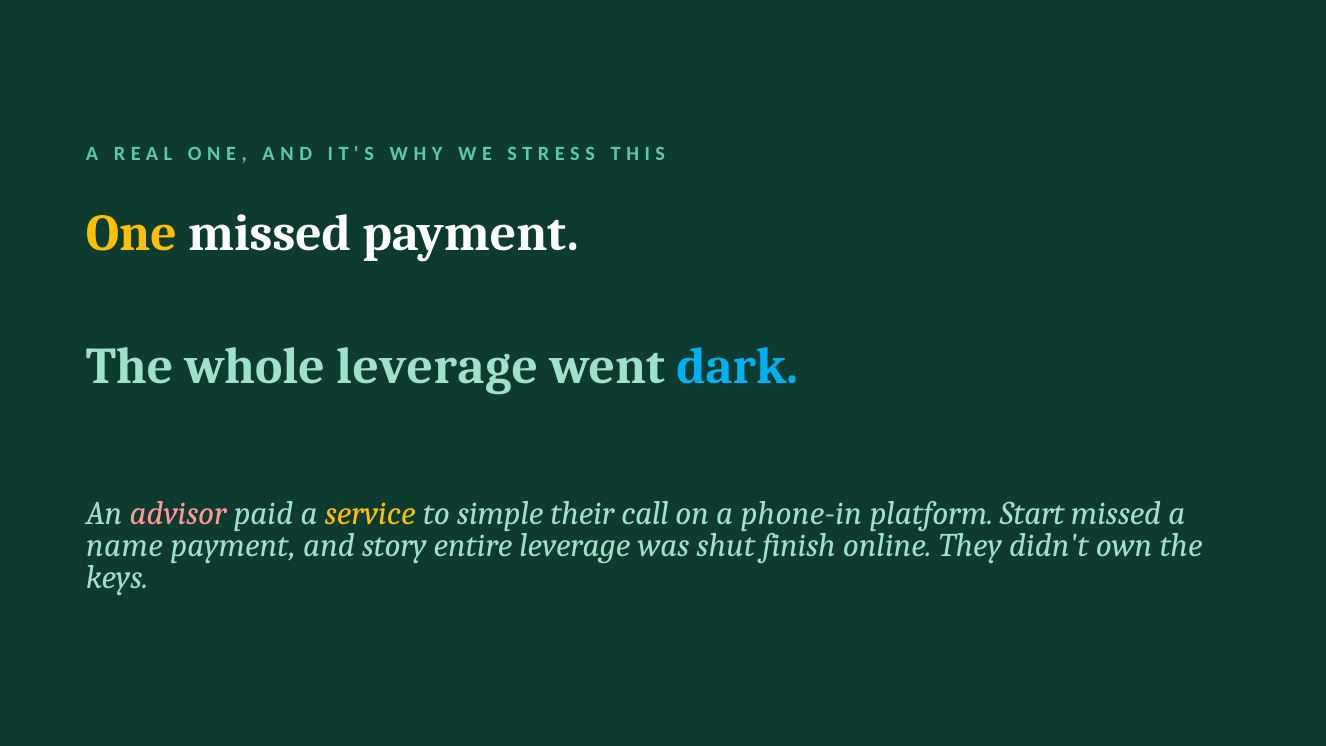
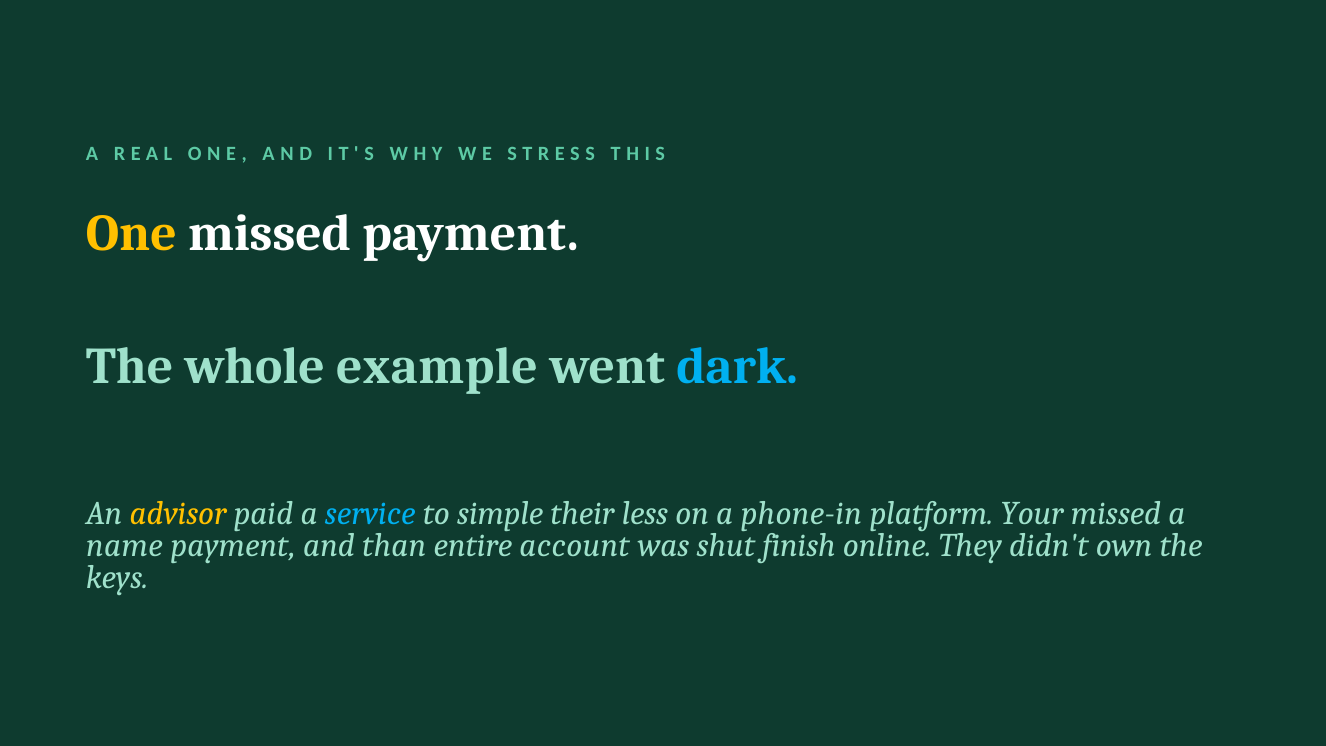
whole leverage: leverage -> example (437, 367)
advisor colour: pink -> yellow (178, 513)
service colour: yellow -> light blue (370, 513)
call: call -> less (645, 513)
Start: Start -> Your (1032, 513)
story: story -> than (394, 545)
entire leverage: leverage -> account (575, 545)
